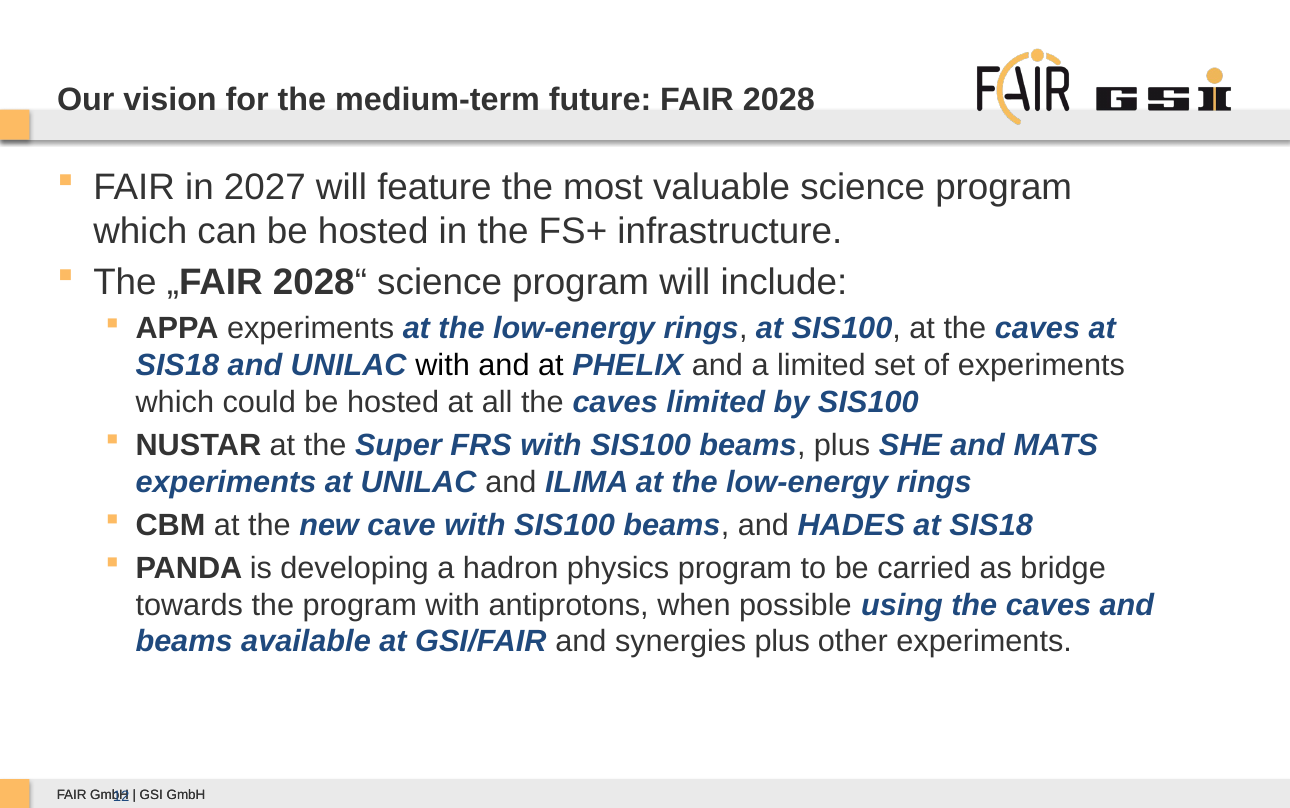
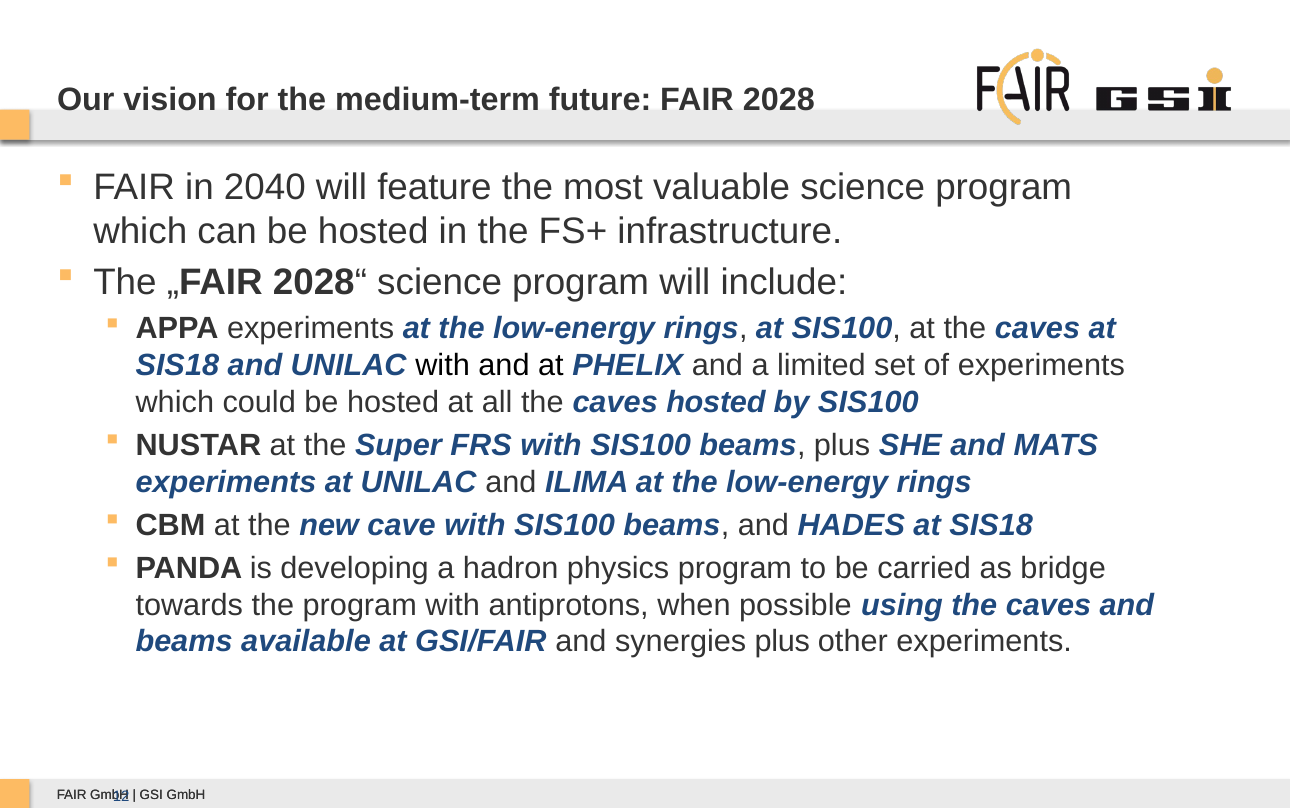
2027: 2027 -> 2040 (265, 187)
caves limited: limited -> hosted (716, 402)
